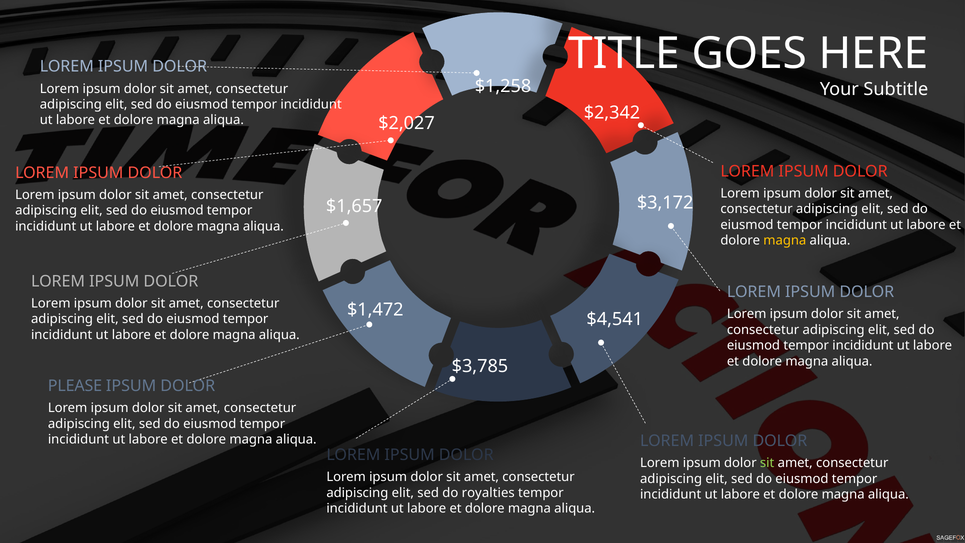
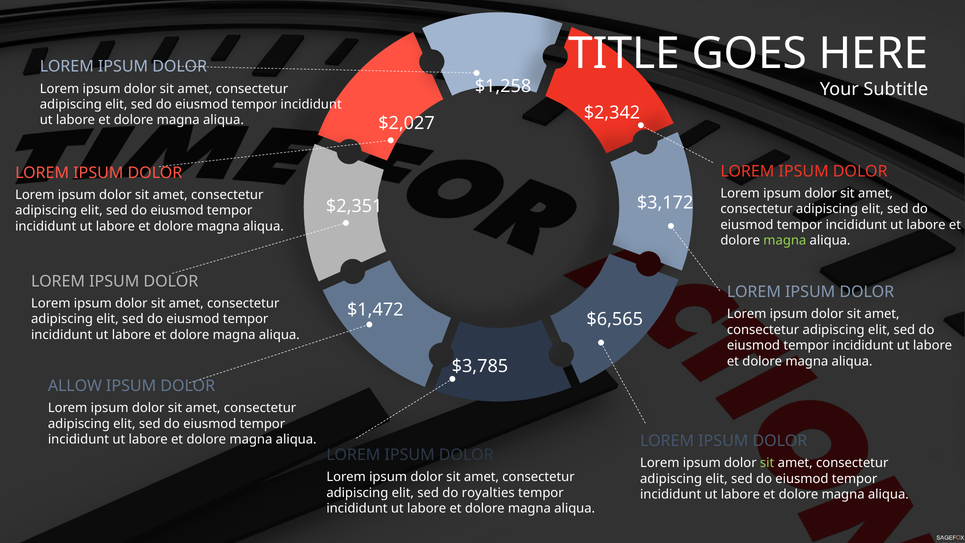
$1,657: $1,657 -> $2,351 (354, 206)
magna colour: yellow -> light green (785, 240)
$4,541: $4,541 -> $6,565 (615, 319)
PLEASE: PLEASE -> ALLOW (75, 386)
